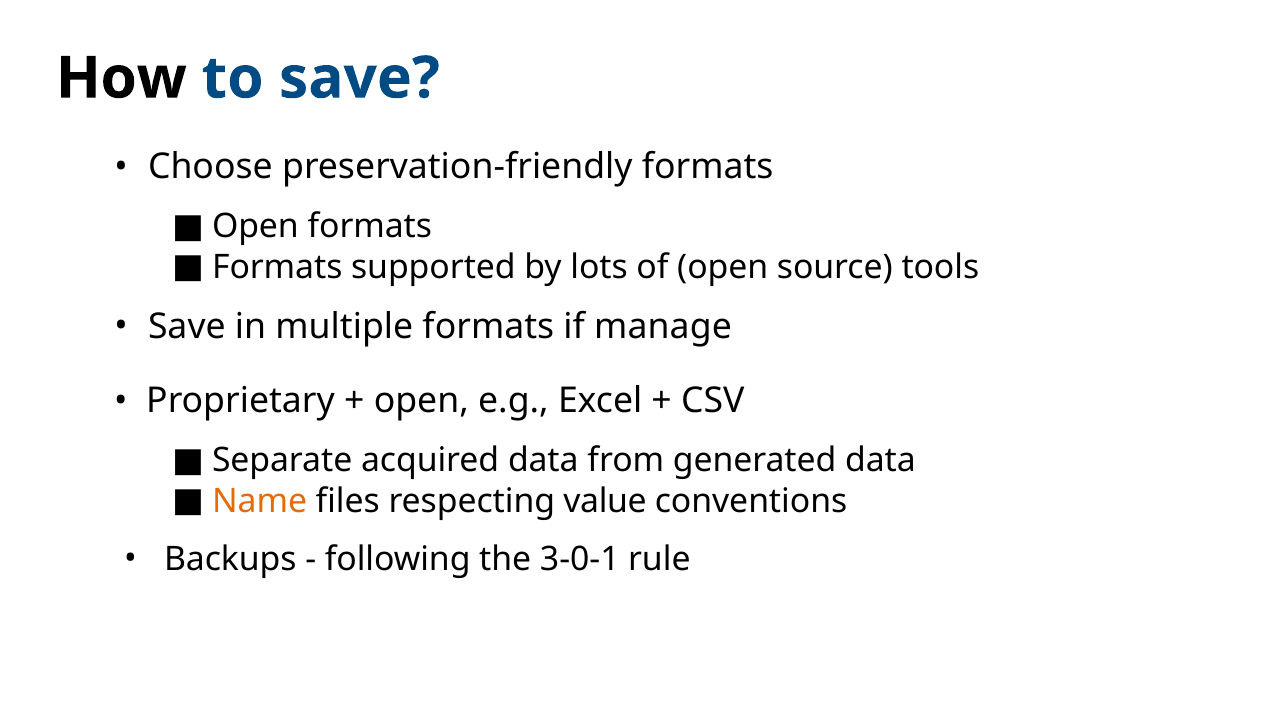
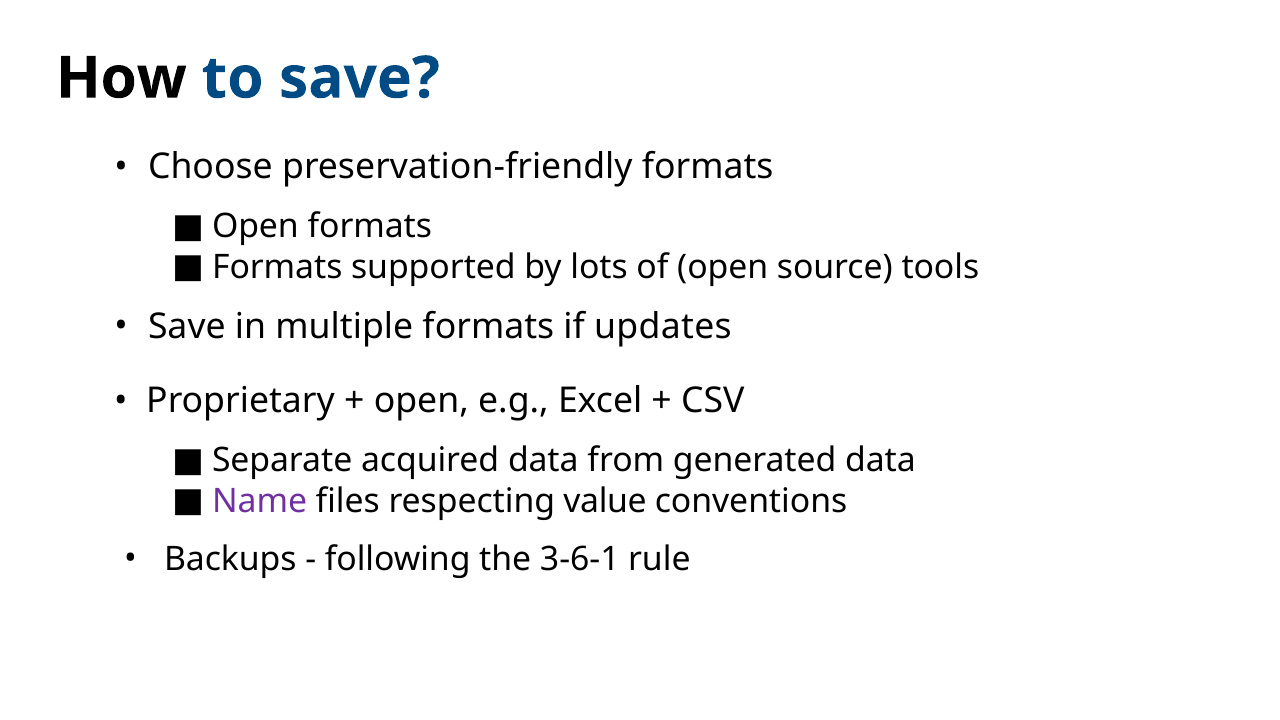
manage: manage -> updates (663, 327)
Name colour: orange -> purple (260, 501)
3-0-1: 3-0-1 -> 3-6-1 (580, 559)
